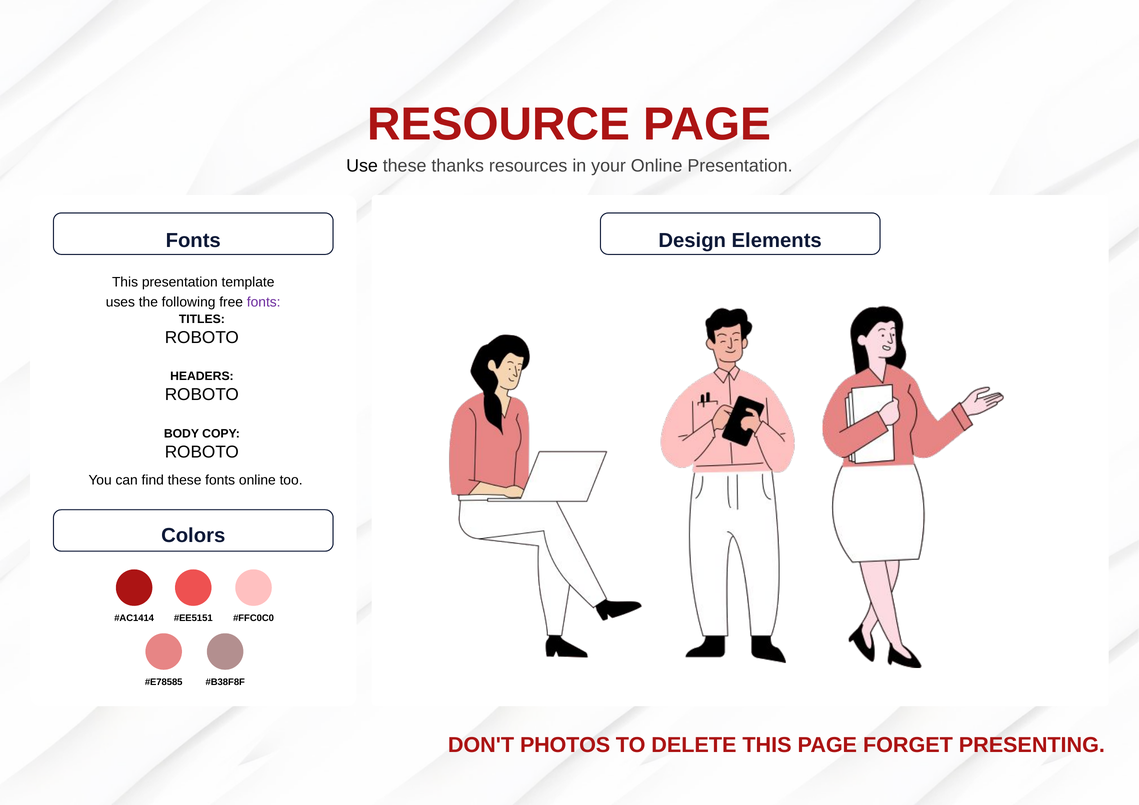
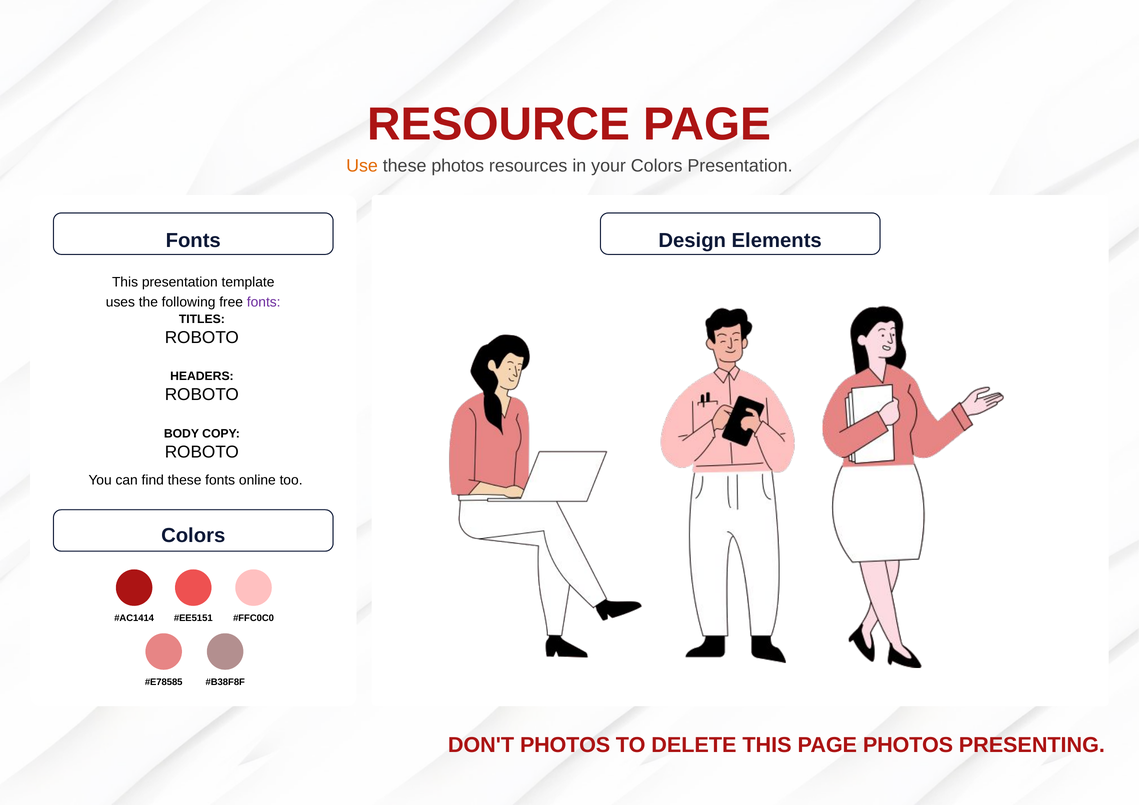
Use colour: black -> orange (362, 166)
these thanks: thanks -> photos (458, 166)
your Online: Online -> Colors (657, 166)
PAGE FORGET: FORGET -> PHOTOS (908, 745)
